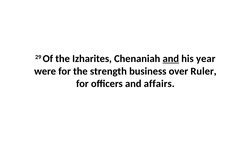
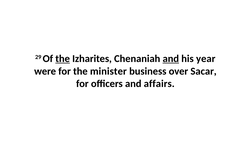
the underline: none -> present (63, 59)
strength: strength -> minister (108, 71)
Ruler: Ruler -> Sacar (204, 71)
